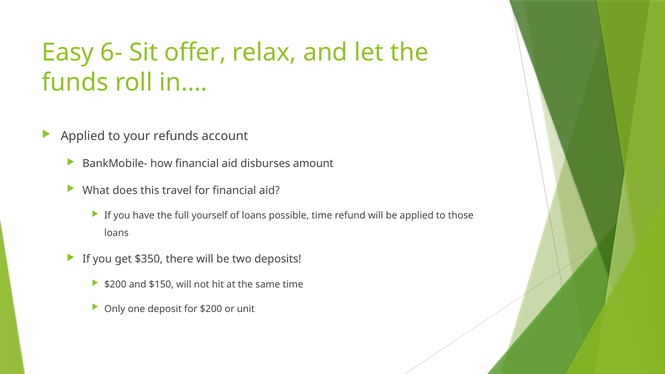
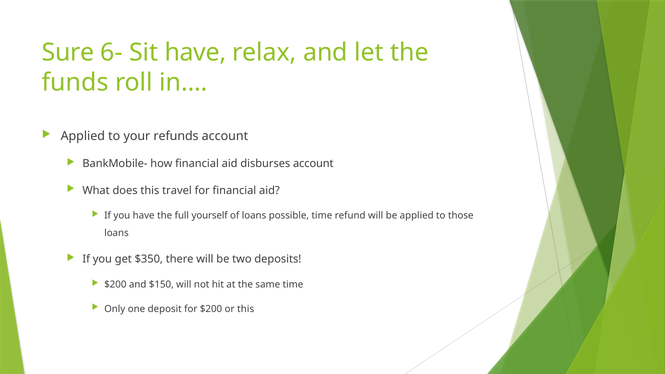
Easy: Easy -> Sure (68, 52)
Sit offer: offer -> have (195, 52)
disburses amount: amount -> account (313, 164)
or unit: unit -> this (246, 309)
